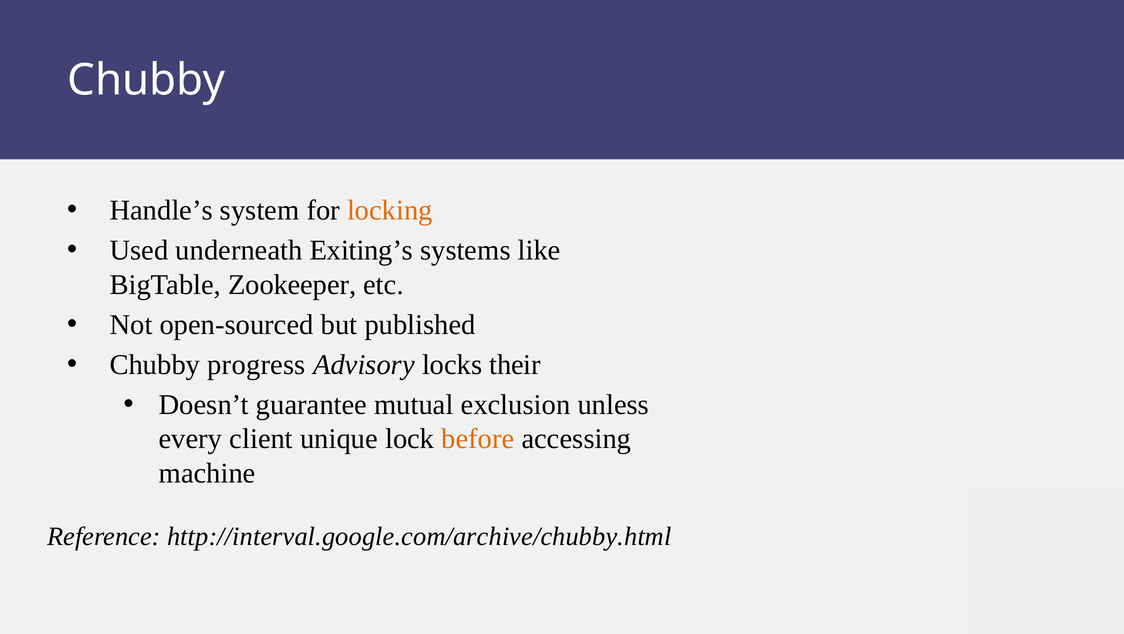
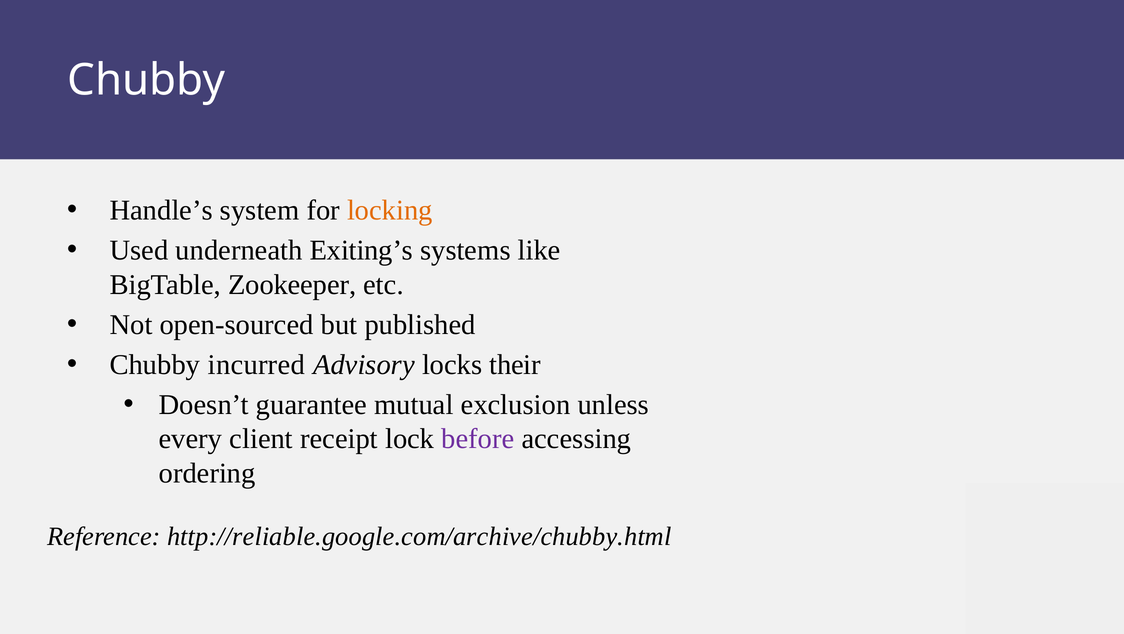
progress: progress -> incurred (256, 364)
unique: unique -> receipt (339, 439)
before colour: orange -> purple (478, 439)
machine: machine -> ordering (207, 473)
http://interval.google.com/archive/chubby.html: http://interval.google.com/archive/chubby.html -> http://reliable.google.com/archive/chubby.html (419, 536)
